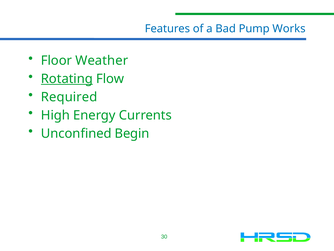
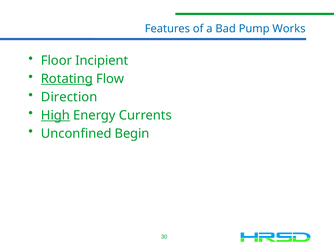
Weather: Weather -> Incipient (102, 60)
Required: Required -> Direction (69, 97)
High underline: none -> present (55, 115)
